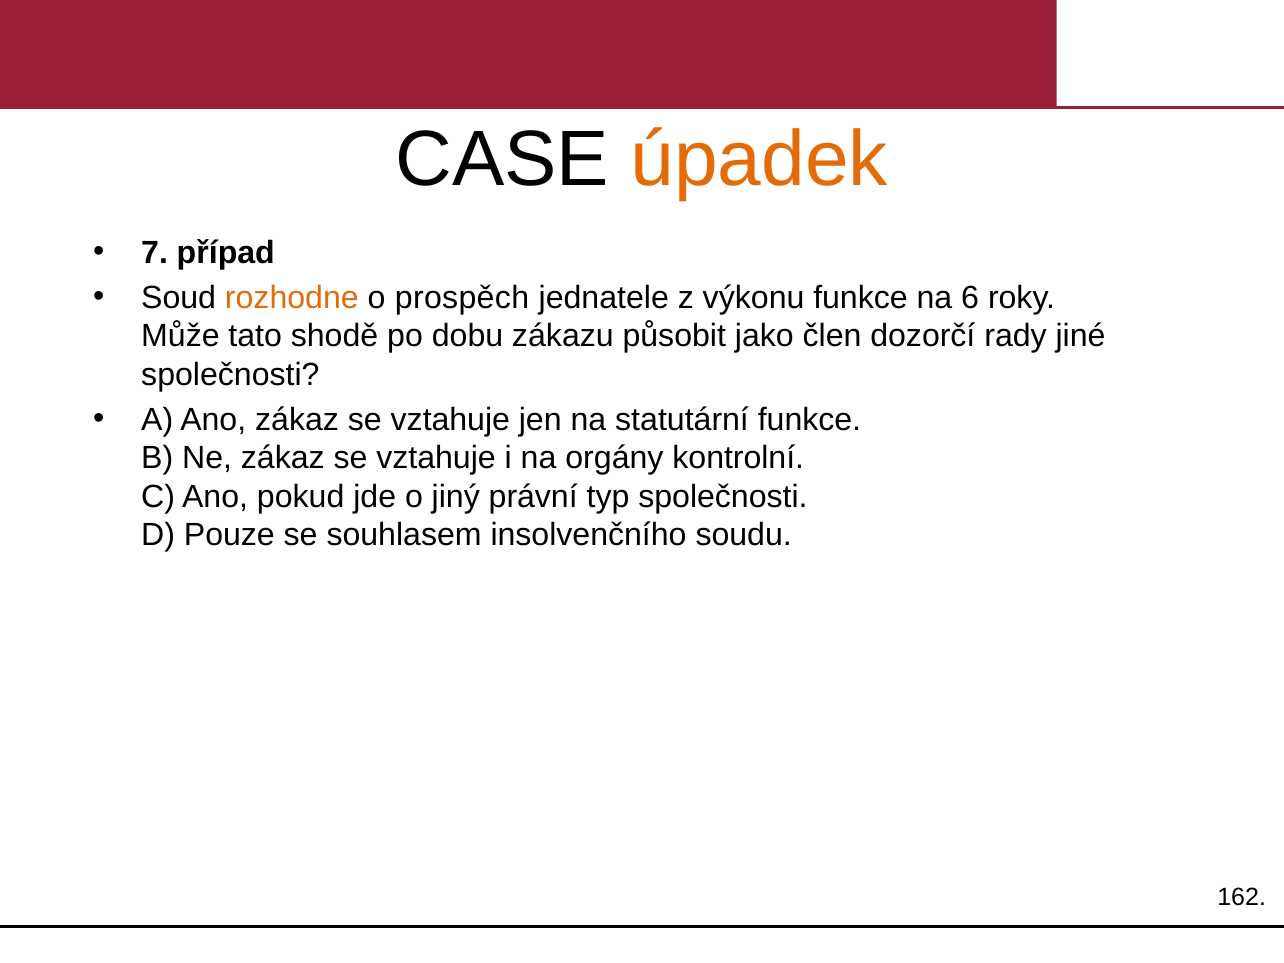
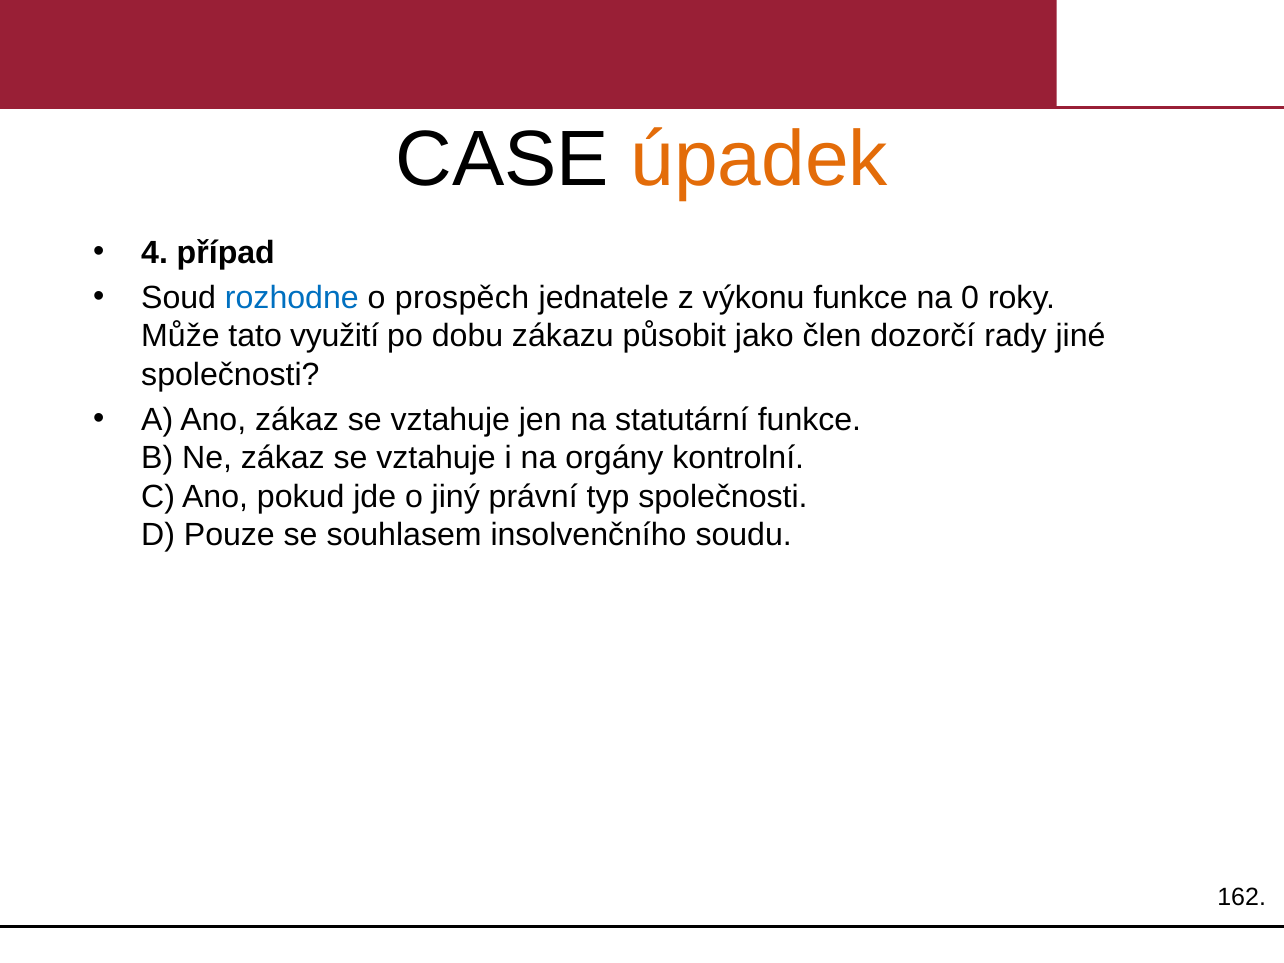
7: 7 -> 4 (155, 253)
rozhodne colour: orange -> blue (292, 298)
6: 6 -> 0 (970, 298)
shodě: shodě -> využití (335, 336)
